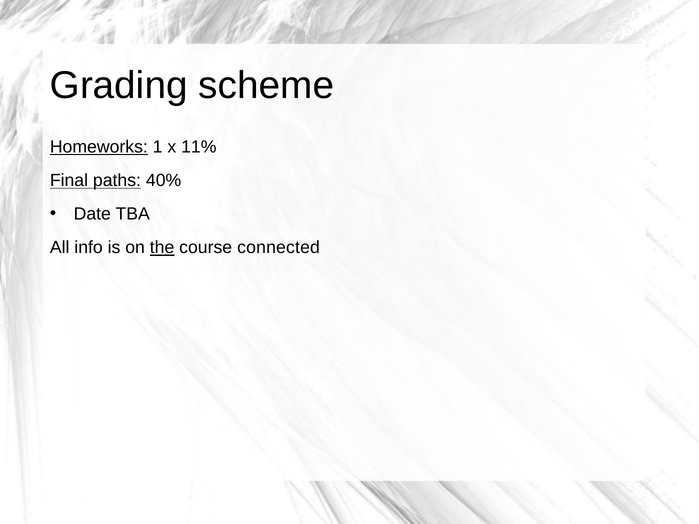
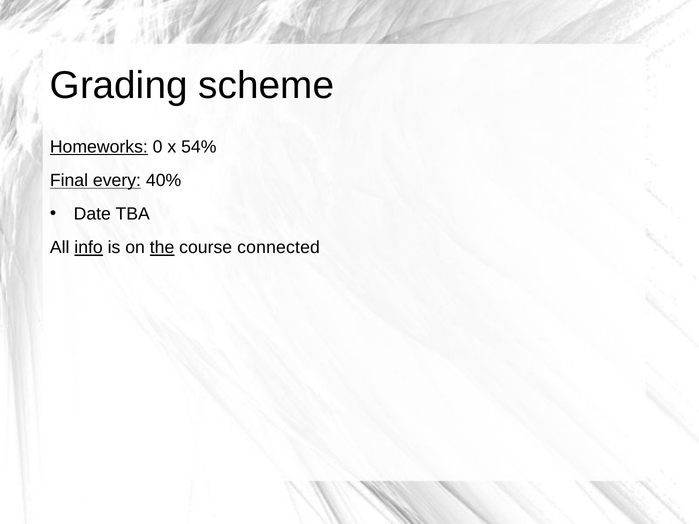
1: 1 -> 0 (158, 147)
11%: 11% -> 54% (199, 147)
paths: paths -> every (117, 181)
info underline: none -> present (89, 248)
